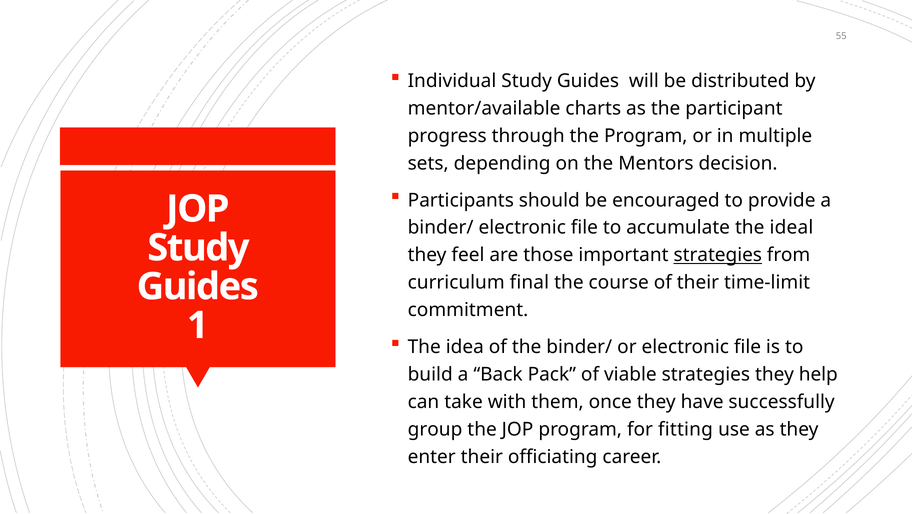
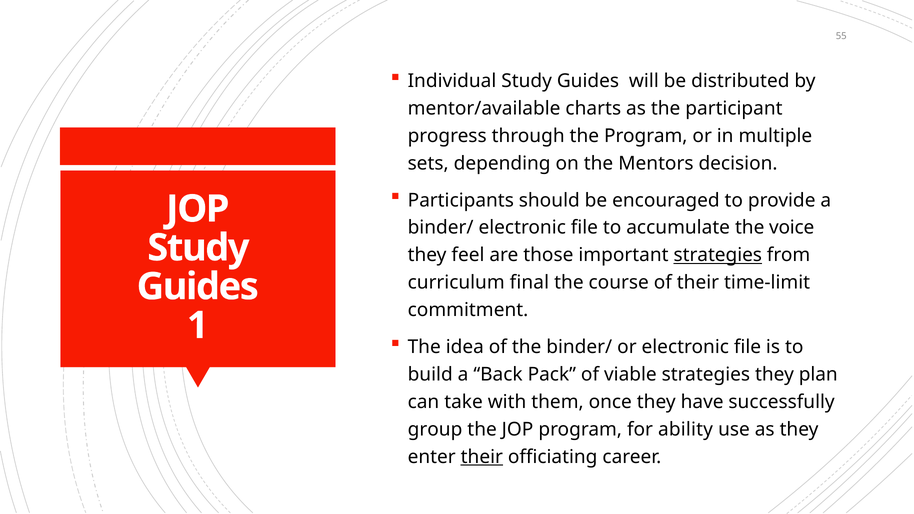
ideal: ideal -> voice (792, 228)
help: help -> plan (818, 375)
fitting: fitting -> ability (685, 429)
their underline: none -> present (482, 457)
